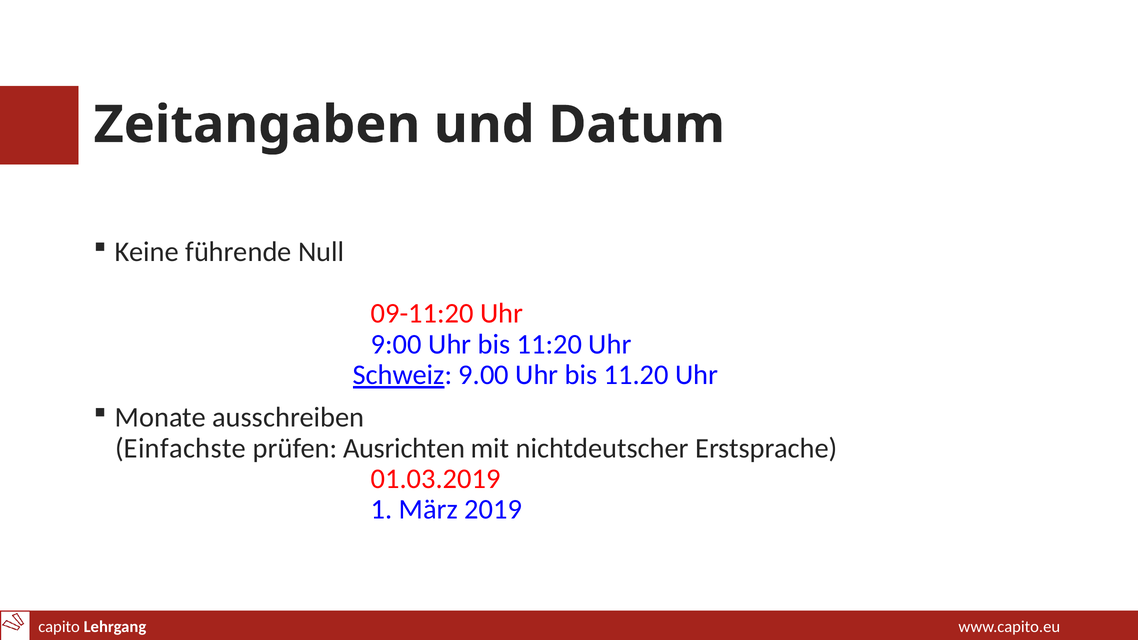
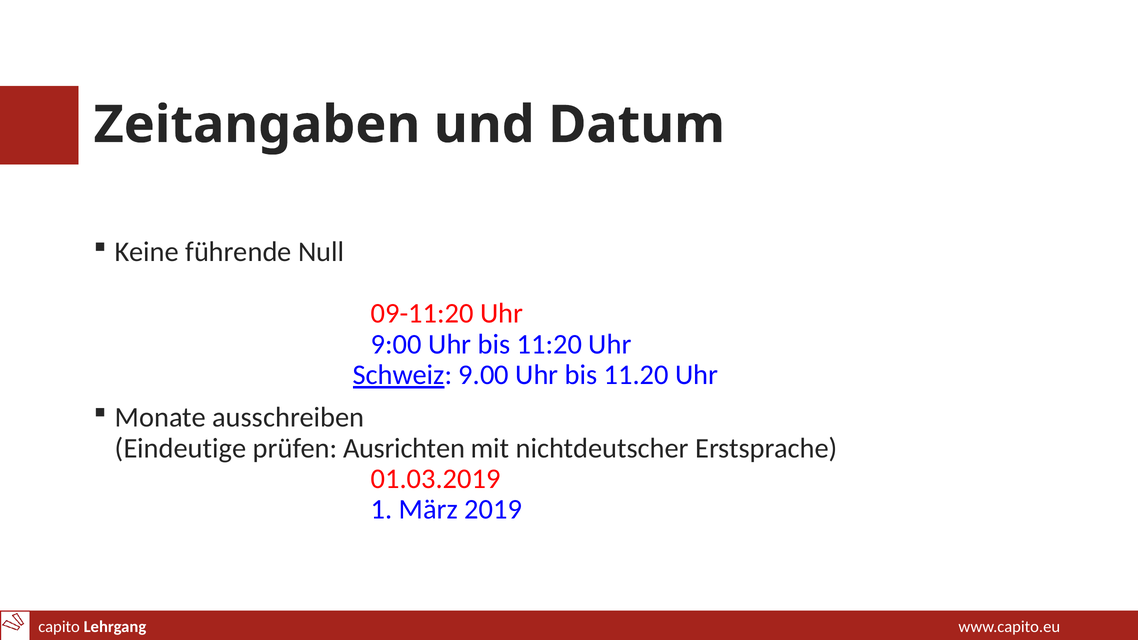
Einfachste: Einfachste -> Eindeutige (181, 448)
